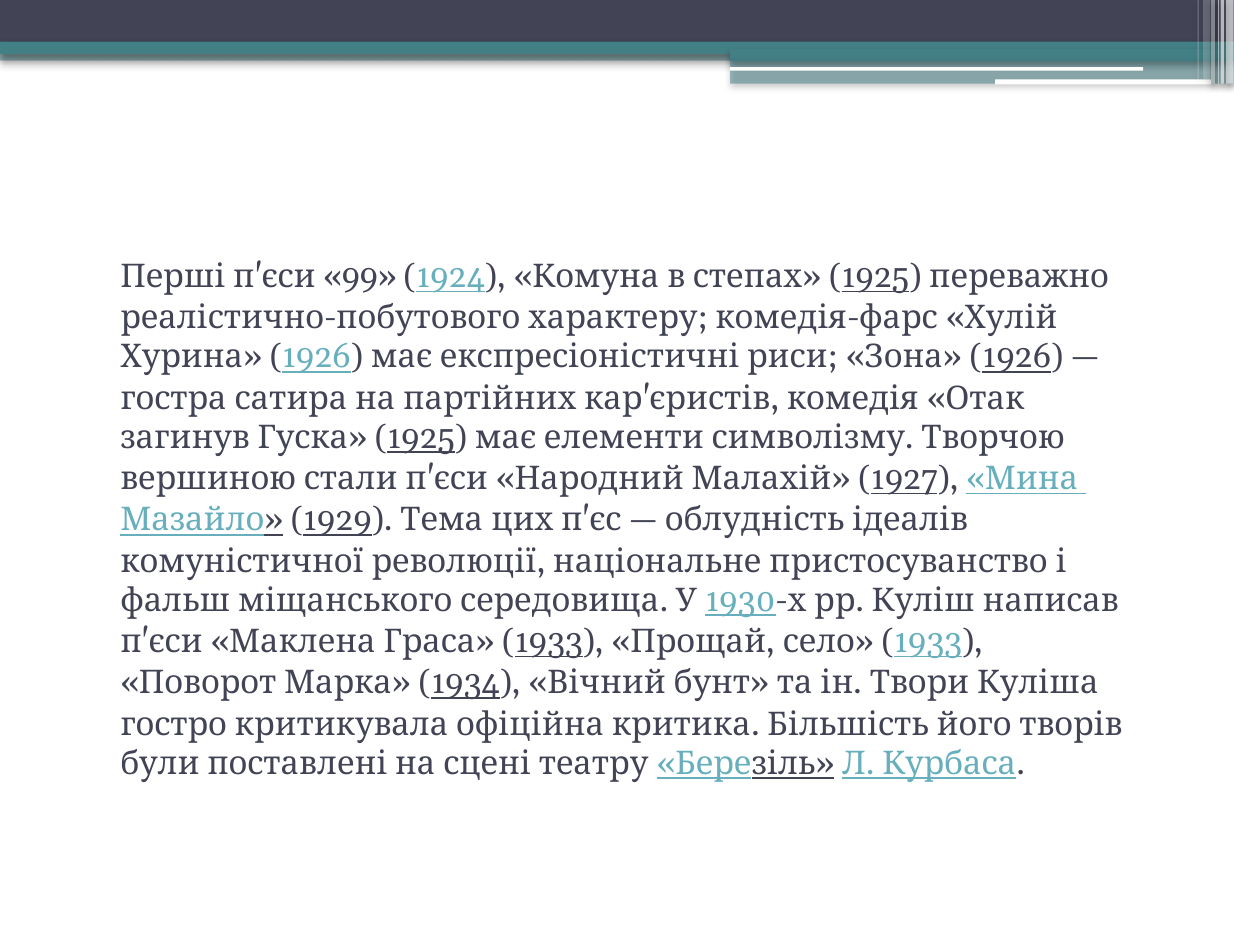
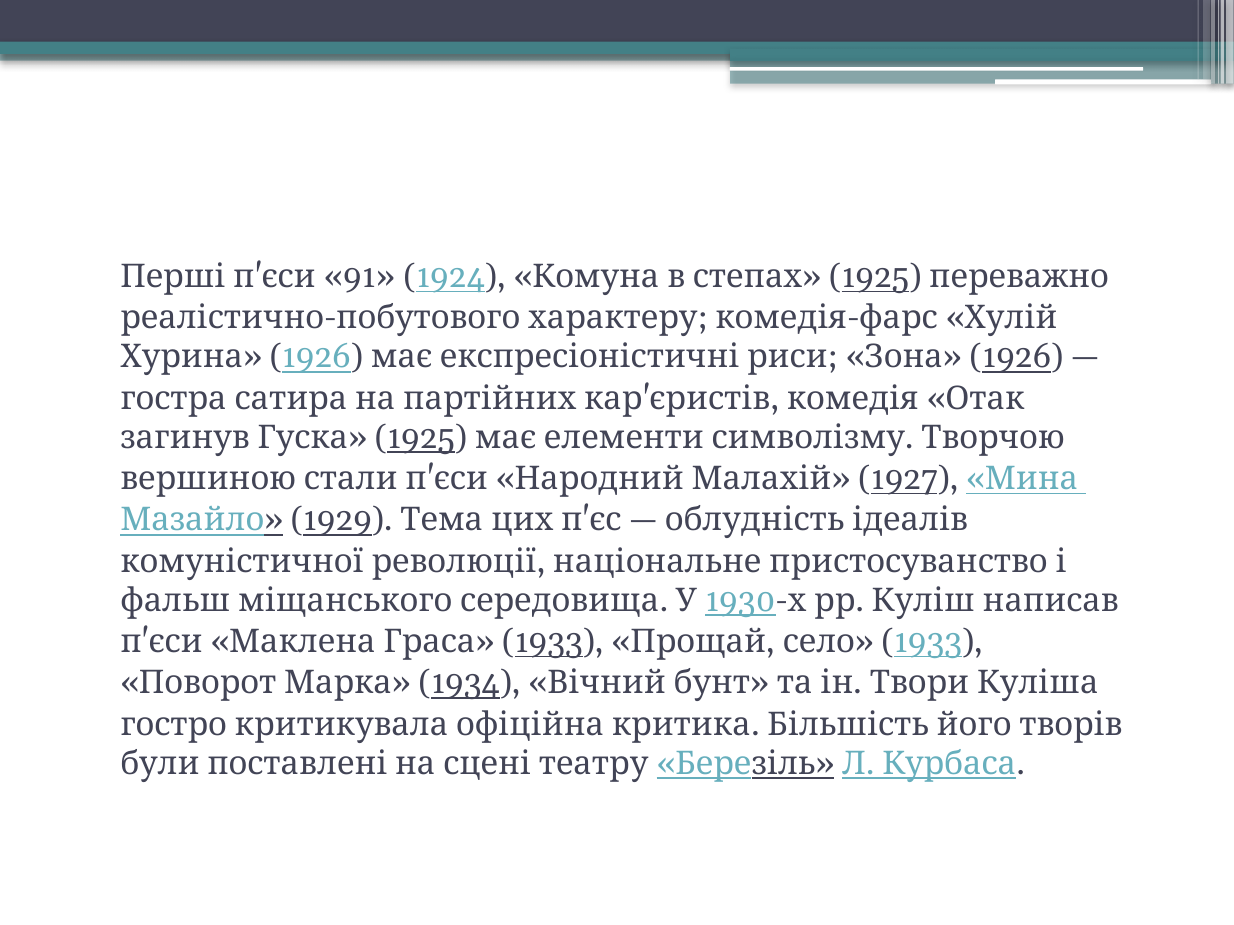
99: 99 -> 91 (360, 277)
